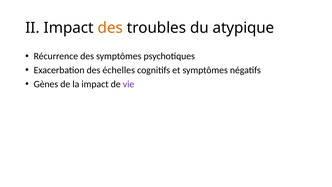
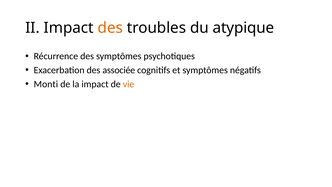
échelles: échelles -> associée (119, 70)
Gènes: Gènes -> Monti (46, 84)
vie colour: purple -> orange (129, 84)
